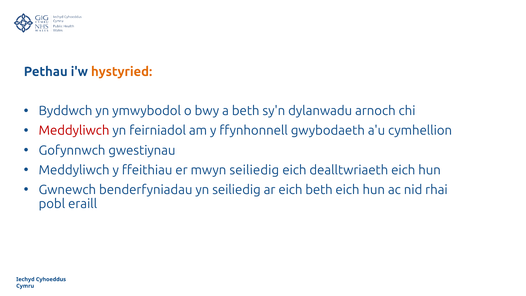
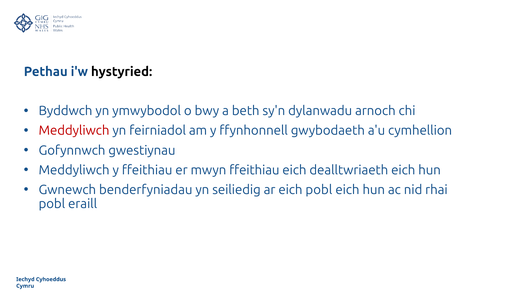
hystyried colour: orange -> black (122, 72)
mwyn seiliedig: seiliedig -> ffeithiau (254, 170)
eich beth: beth -> pobl (319, 190)
